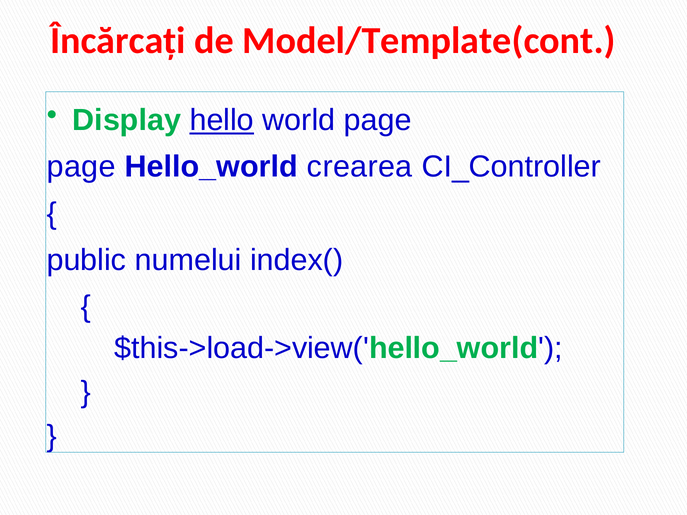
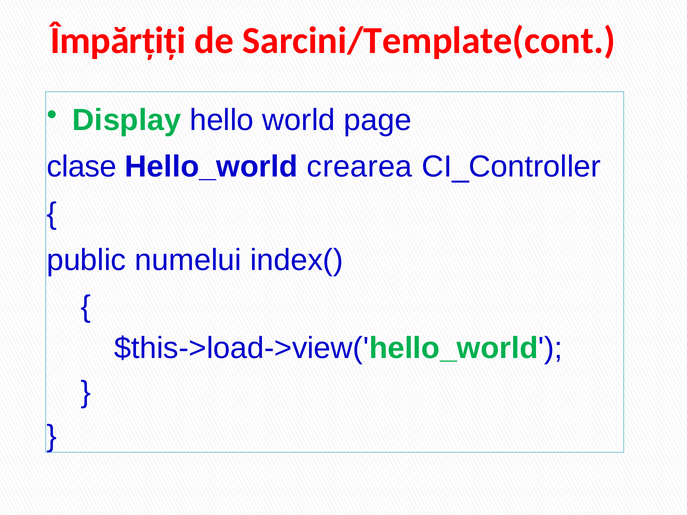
Încărcați: Încărcați -> Împărțiți (118, 41)
Model/Template(cont: Model/Template(cont -> Sarcini/Template(cont (429, 41)
hello underline: present -> none (222, 120)
page: page -> clase (82, 167)
